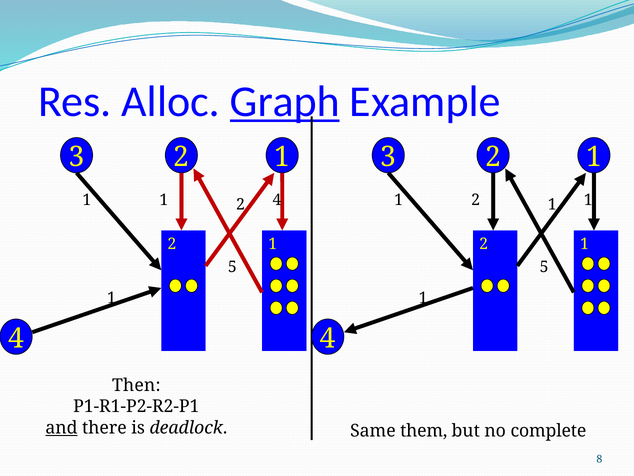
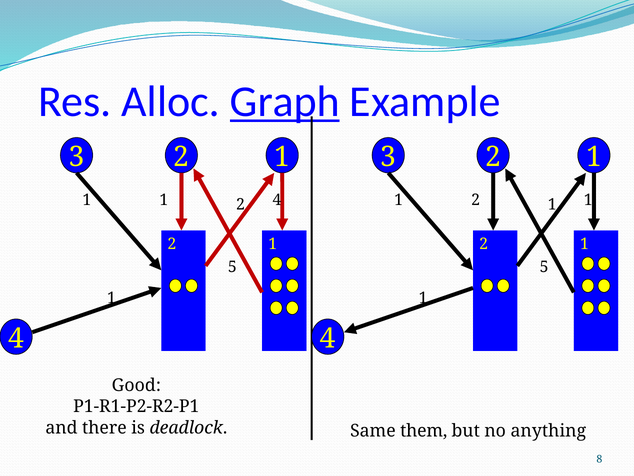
Then: Then -> Good (136, 385)
and underline: present -> none (61, 427)
complete: complete -> anything (548, 430)
